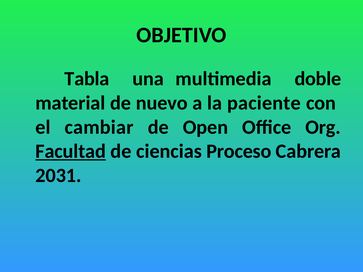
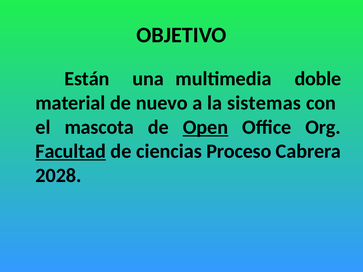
Tabla: Tabla -> Están (87, 79)
paciente: paciente -> sistemas (264, 103)
cambiar: cambiar -> mascota (99, 127)
Open underline: none -> present (206, 127)
2031: 2031 -> 2028 (58, 176)
